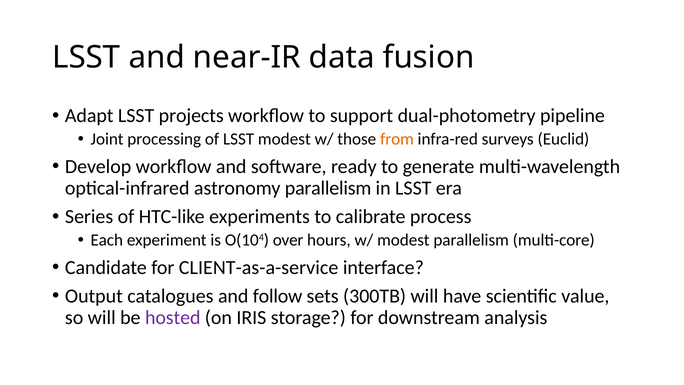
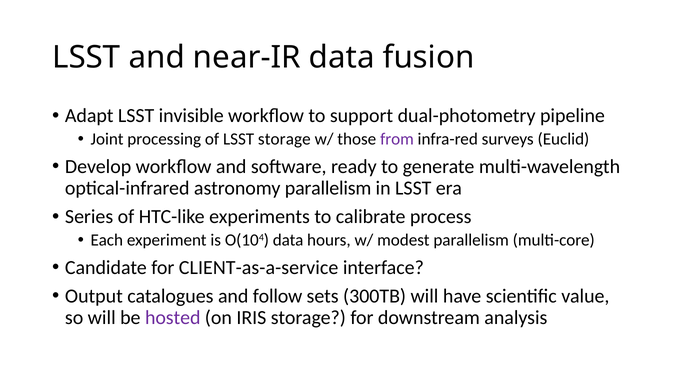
projects: projects -> invisible (191, 116)
LSST modest: modest -> storage (284, 139)
from colour: orange -> purple (397, 139)
O(104 over: over -> data (288, 240)
